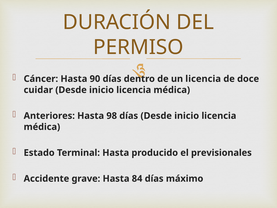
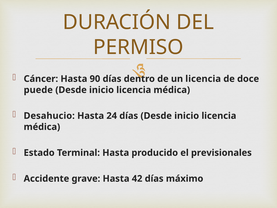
cuidar: cuidar -> puede (38, 90)
Anteriores: Anteriores -> Desahucio (49, 116)
98: 98 -> 24 (112, 116)
84: 84 -> 42 (137, 178)
